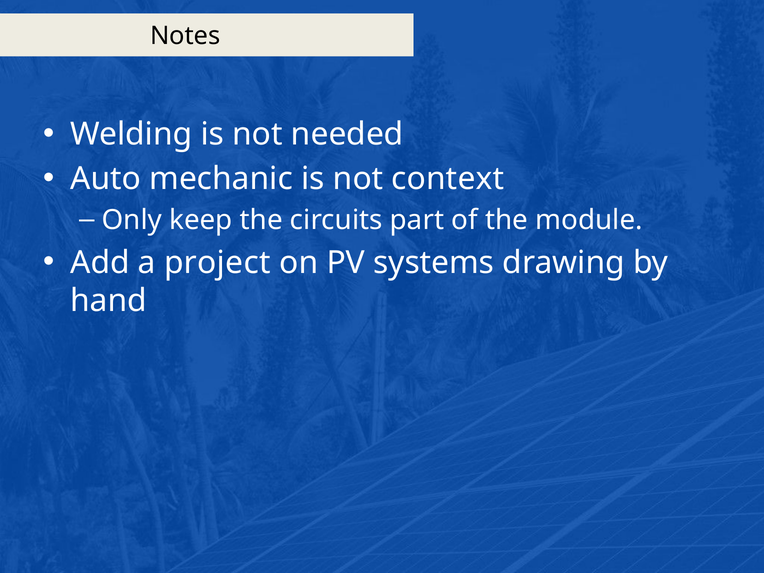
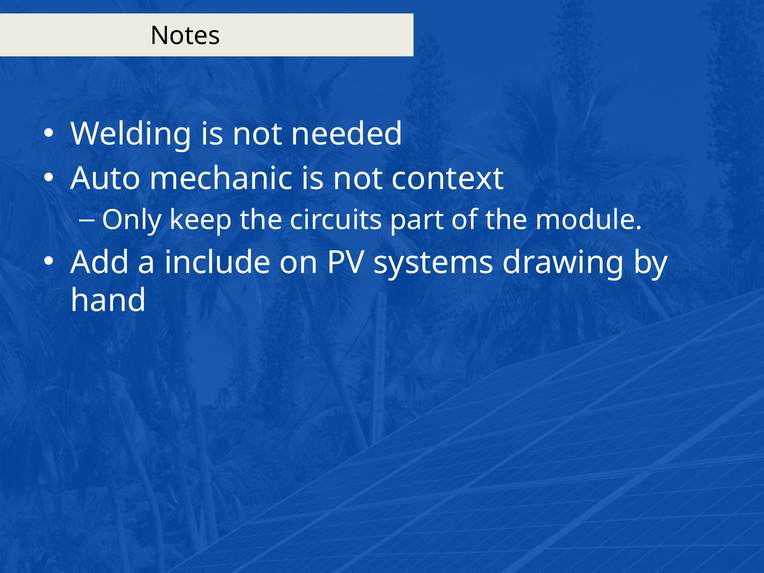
project: project -> include (218, 263)
